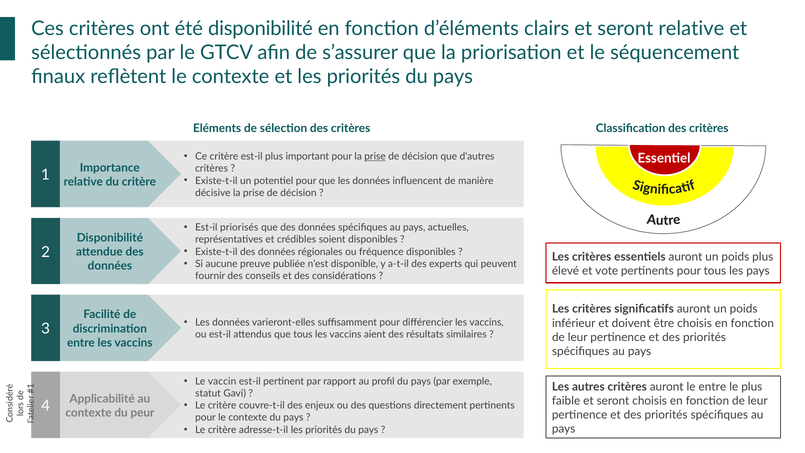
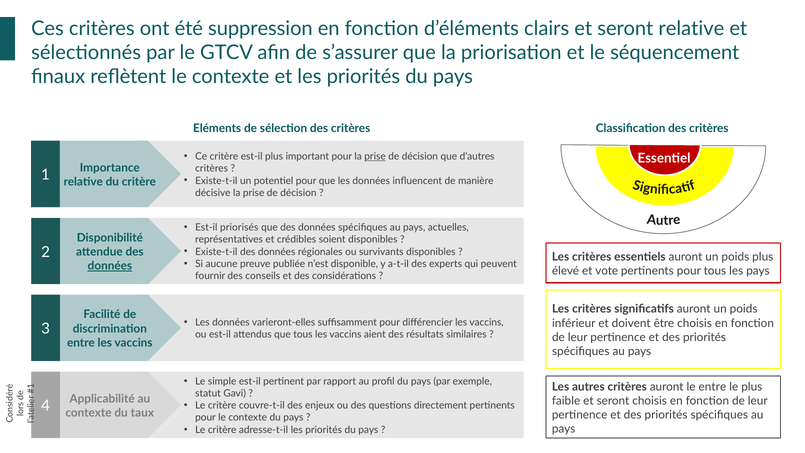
été disponibilité: disponibilité -> suppression (260, 28)
fréquence: fréquence -> survivants (381, 252)
données underline: none -> present (110, 266)
vaccin: vaccin -> simple (222, 381)
peur: peur -> taux (142, 413)
